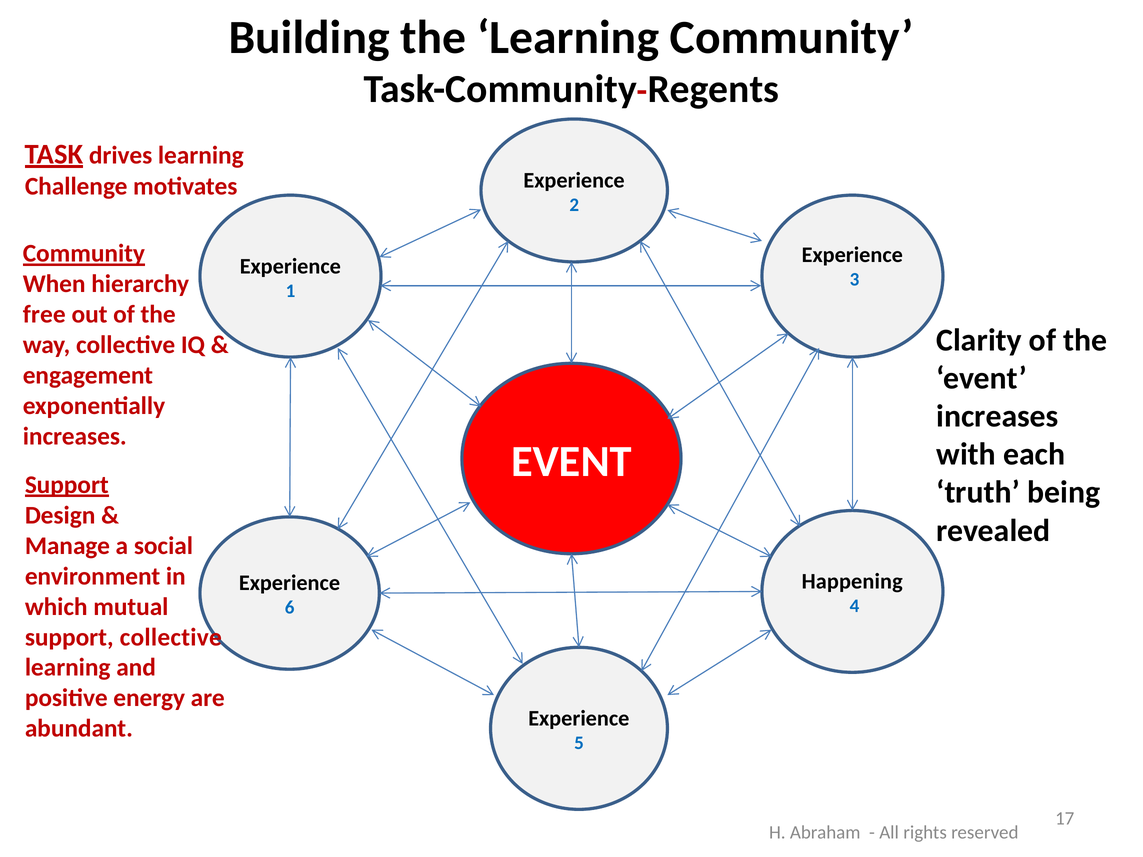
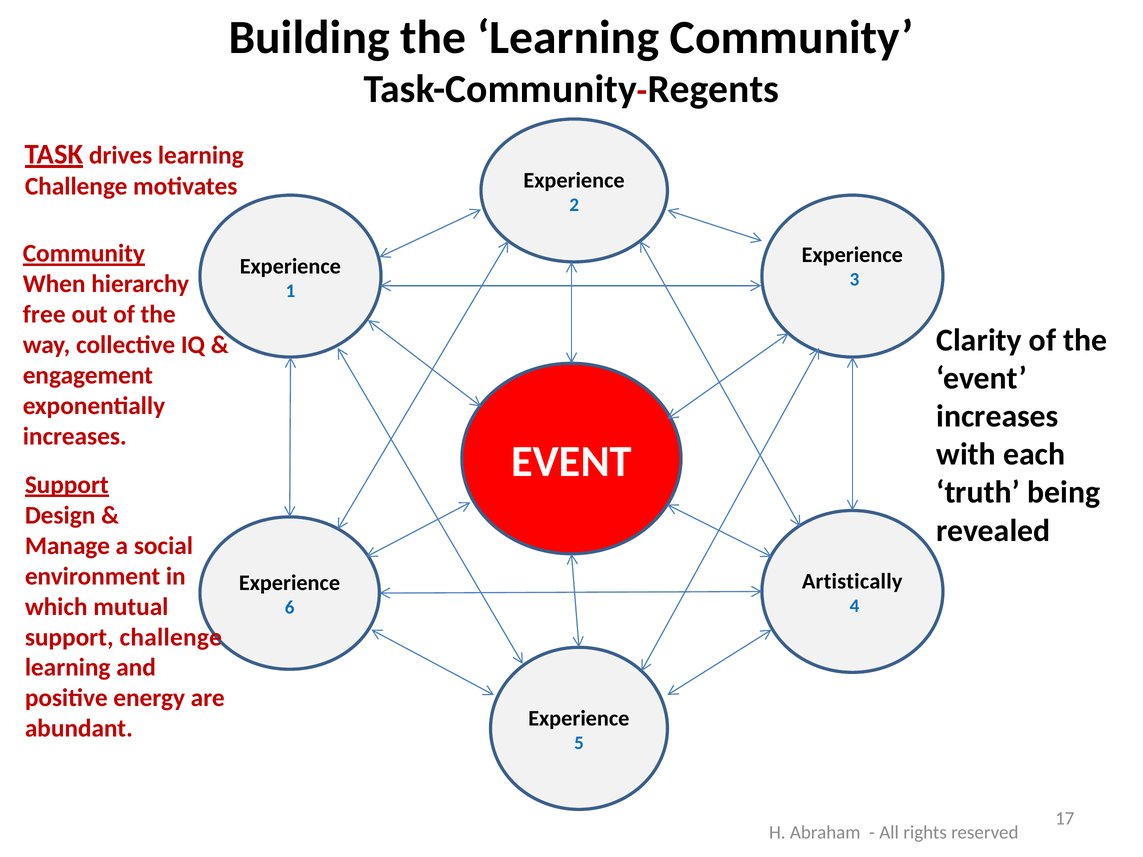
Happening: Happening -> Artistically (852, 582)
support collective: collective -> challenge (171, 637)
